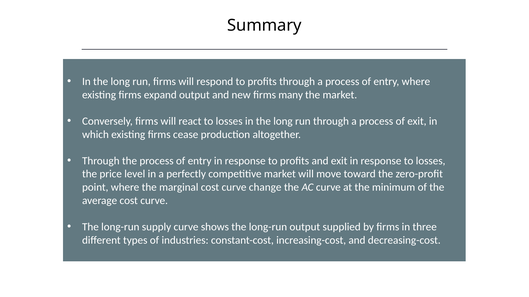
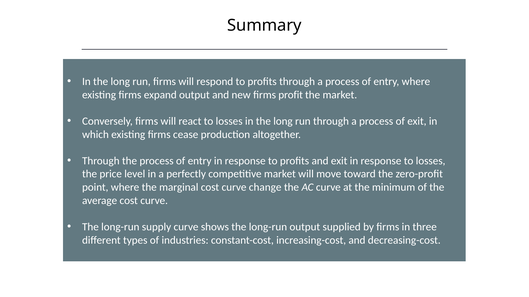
many: many -> profit (291, 95)
